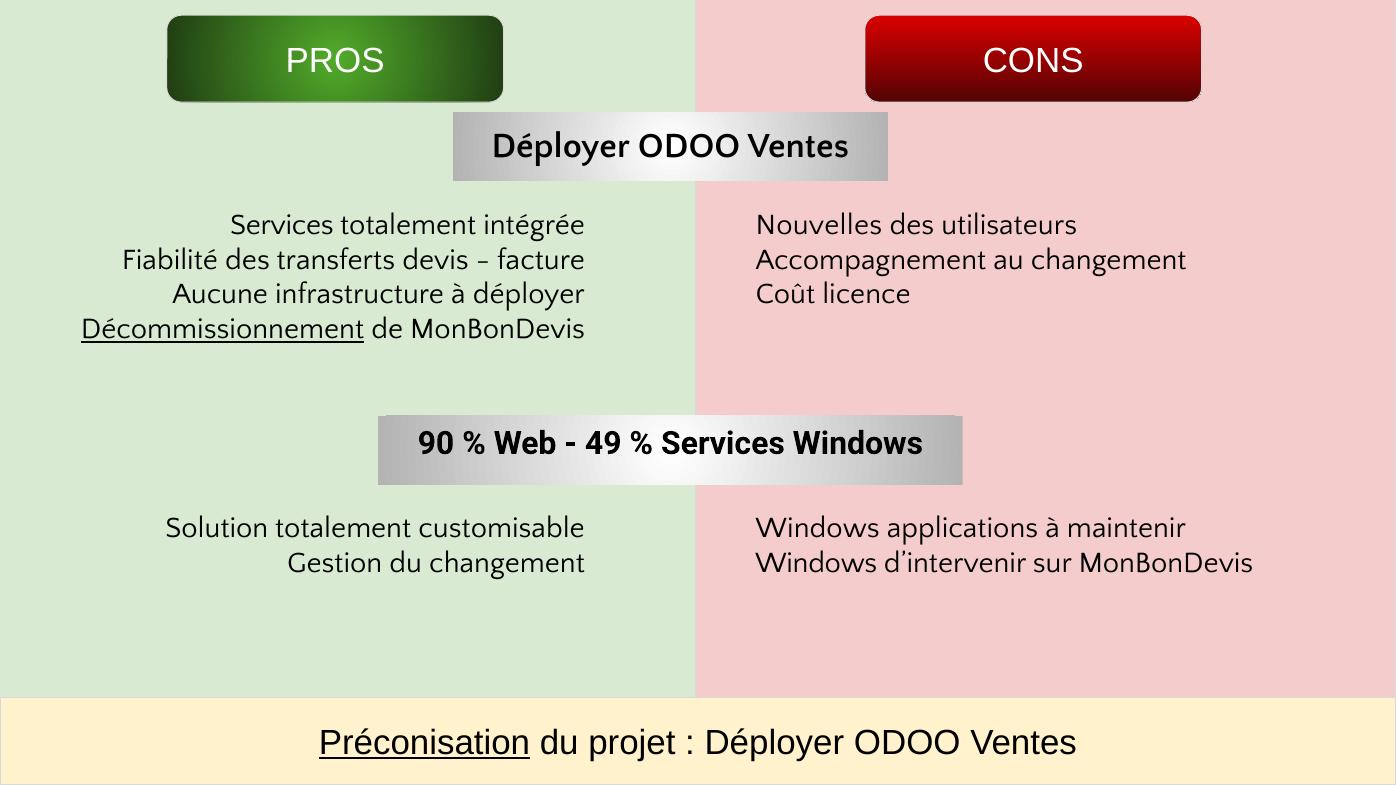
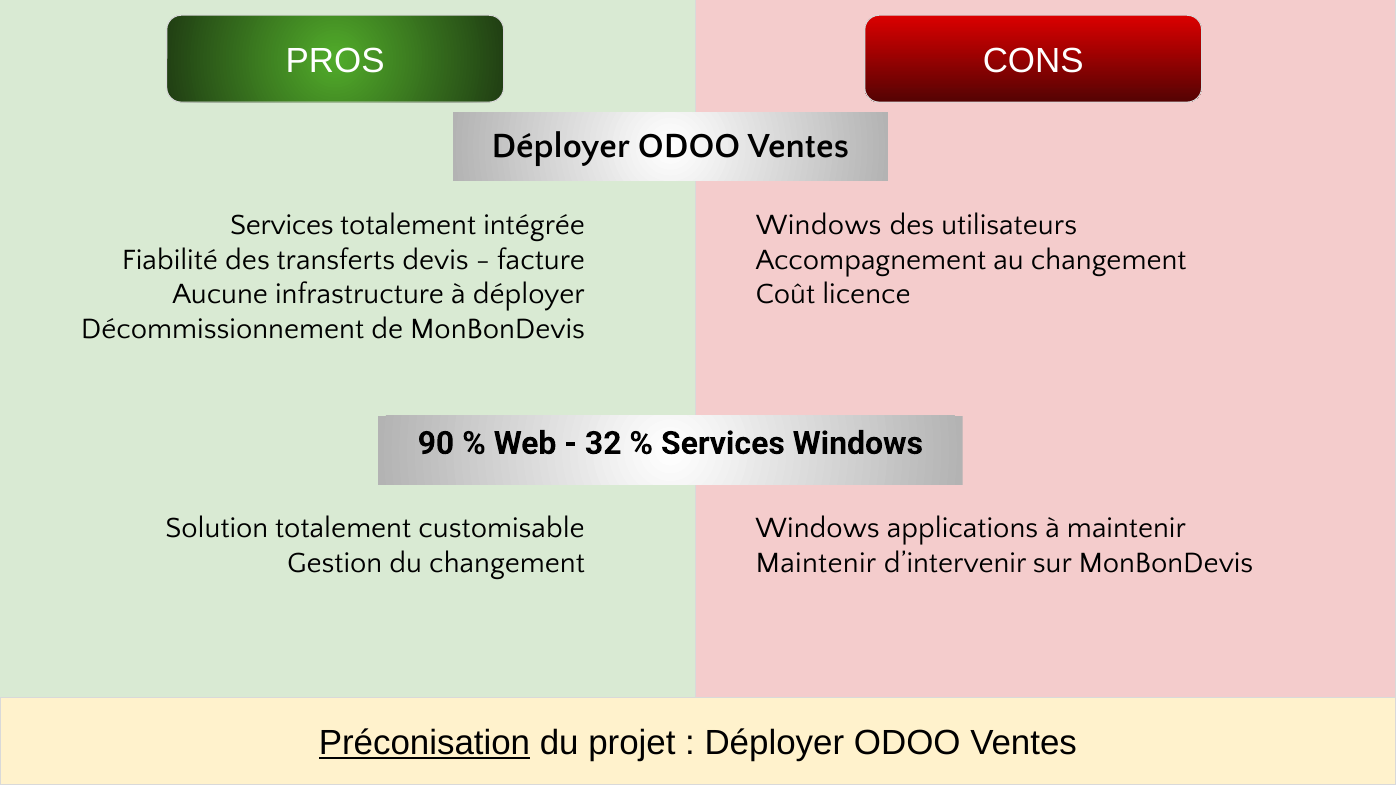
Nouvelles: Nouvelles -> Windows (819, 225)
Décommissionnement underline: present -> none (222, 329)
49: 49 -> 32 (603, 444)
Windows: Windows -> Maintenir (816, 563)
